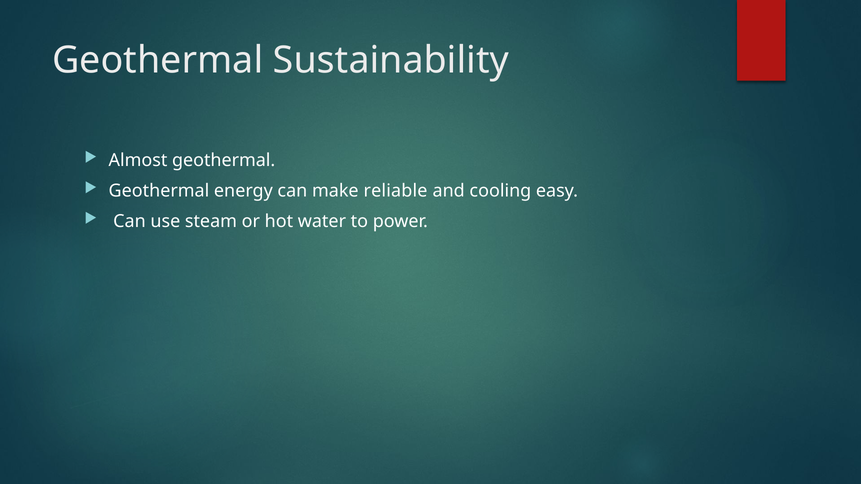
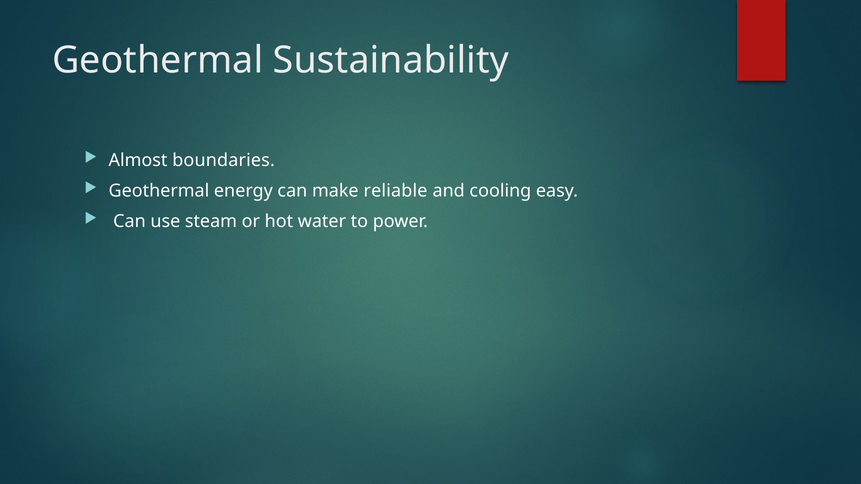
Almost geothermal: geothermal -> boundaries (224, 160)
